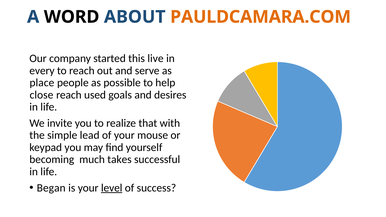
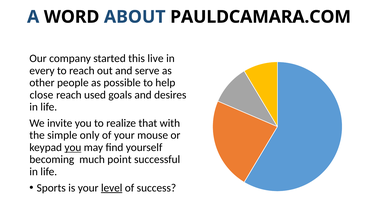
PAULDCAMARA.COM colour: orange -> black (261, 17)
place: place -> other (42, 83)
lead: lead -> only (90, 135)
you underline: none -> present (73, 147)
takes: takes -> point (119, 160)
Began: Began -> Sports (51, 188)
